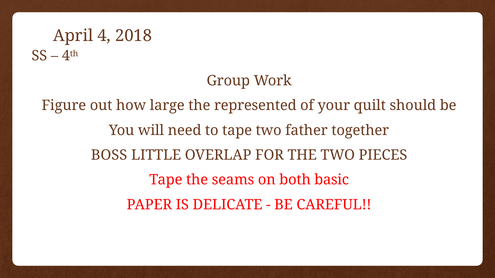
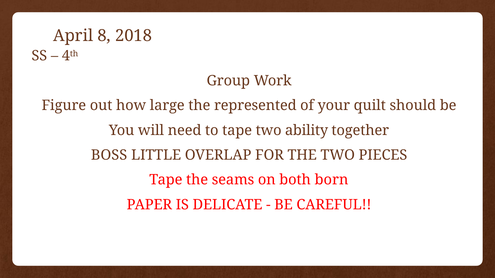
4: 4 -> 8 (104, 36)
father: father -> ability (307, 131)
basic: basic -> born (332, 180)
